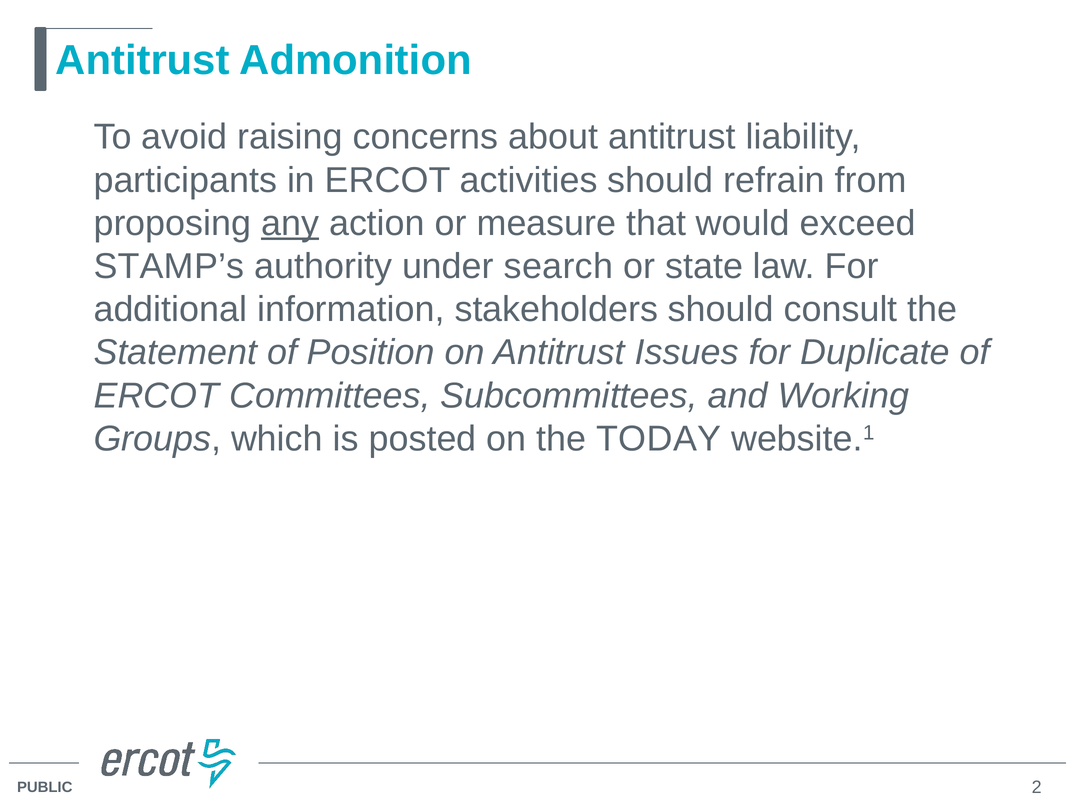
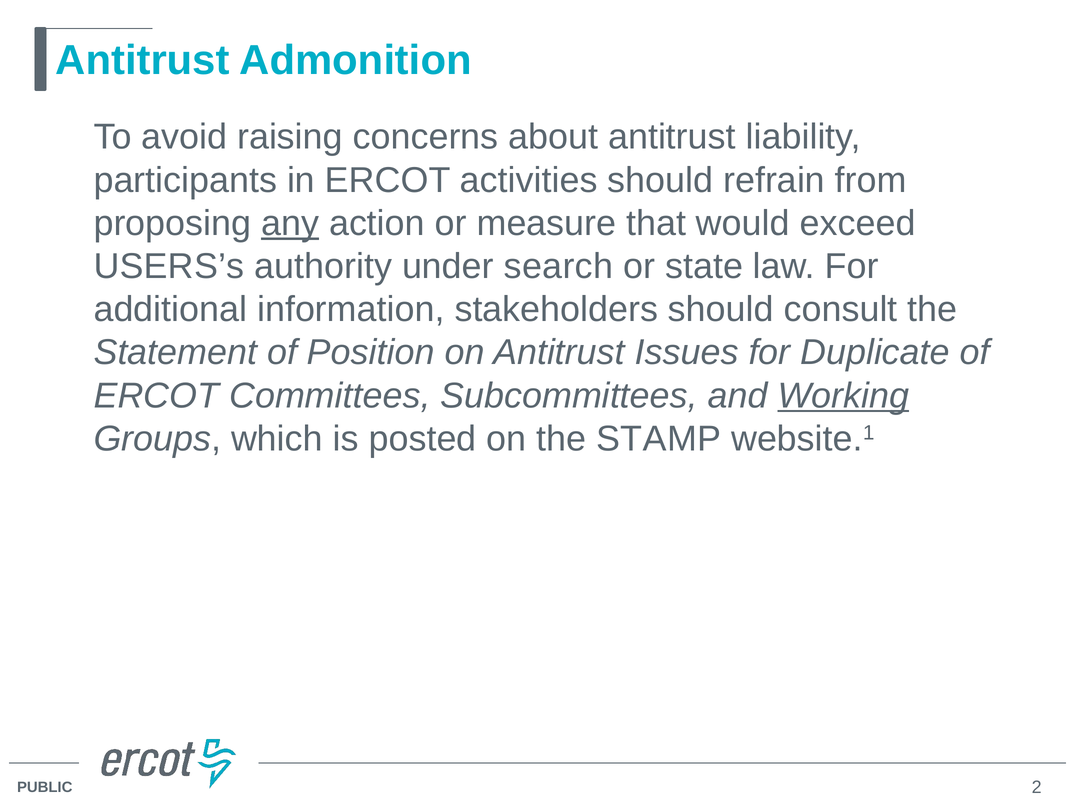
STAMP’s: STAMP’s -> USERS’s (169, 266)
Working underline: none -> present (843, 396)
TODAY: TODAY -> STAMP (659, 439)
